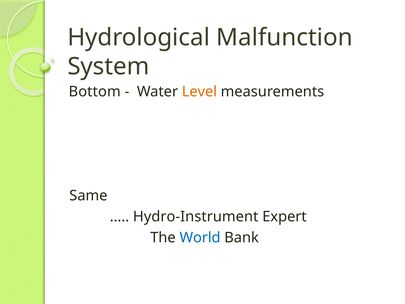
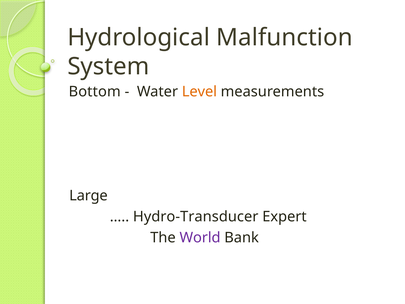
Same: Same -> Large (88, 195)
Hydro-Instrument: Hydro-Instrument -> Hydro-Transducer (196, 216)
World colour: blue -> purple (200, 237)
